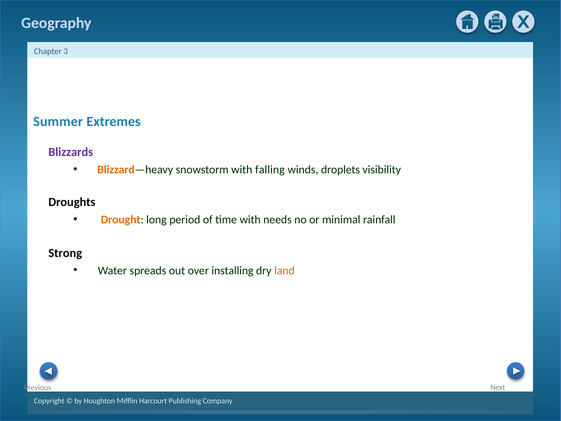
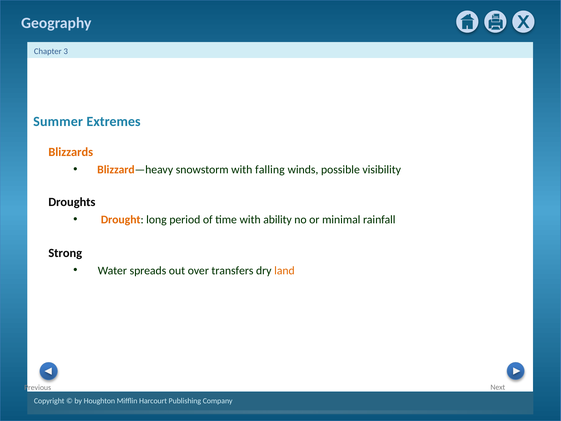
Blizzards colour: purple -> orange (71, 152)
droplets: droplets -> possible (340, 170)
needs: needs -> ability (278, 220)
installing: installing -> transfers (232, 270)
